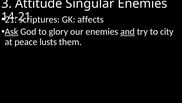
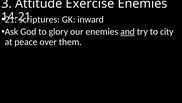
Singular: Singular -> Exercise (90, 4)
affects: affects -> inward (91, 19)
Ask underline: present -> none (12, 31)
lusts: lusts -> over (48, 42)
